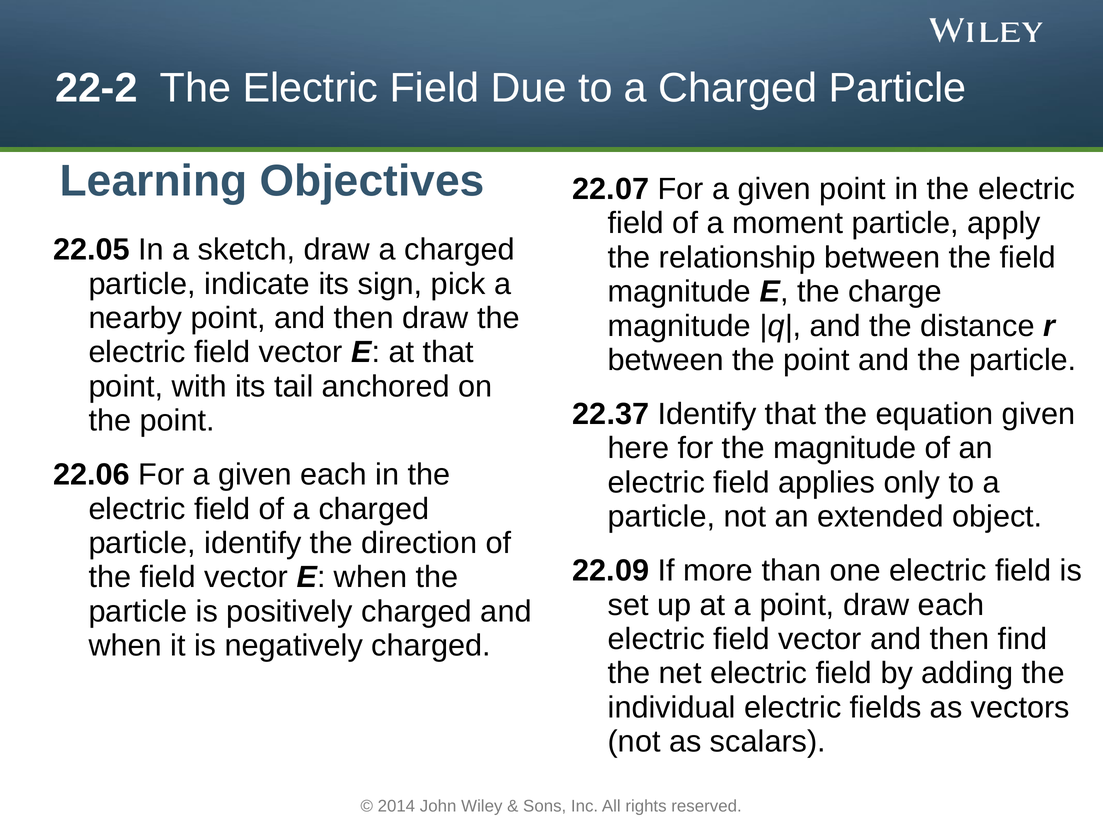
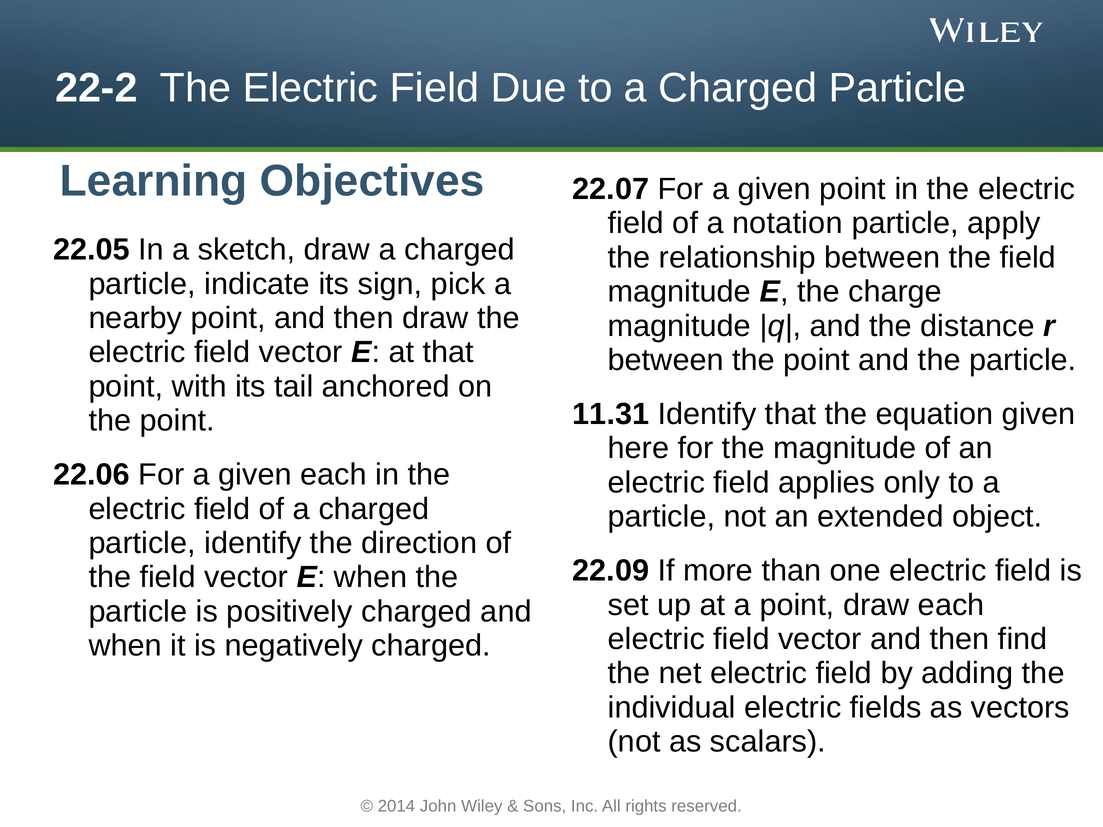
moment: moment -> notation (787, 223)
22.37: 22.37 -> 11.31 (611, 414)
